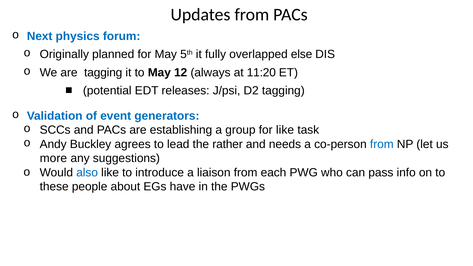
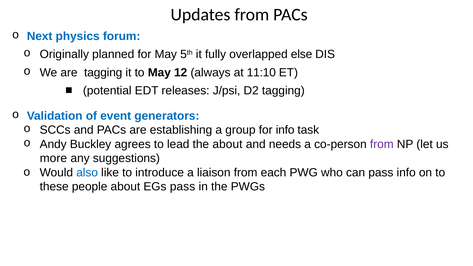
11:20: 11:20 -> 11:10 (261, 72)
for like: like -> info (285, 130)
the rather: rather -> about (227, 144)
from colour: blue -> purple (382, 144)
EGs have: have -> pass (183, 187)
